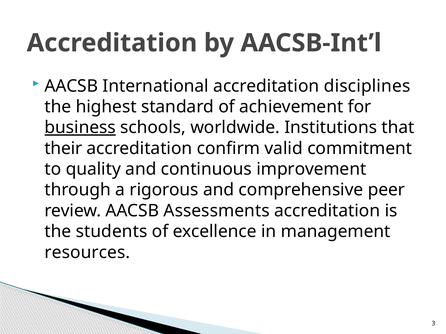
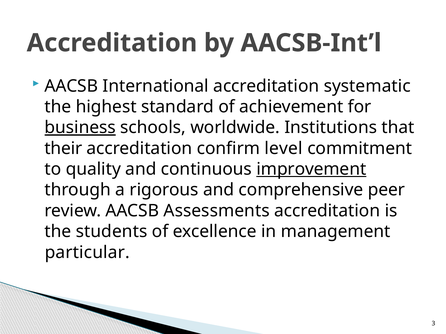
disciplines: disciplines -> systematic (367, 86)
valid: valid -> level (284, 149)
improvement underline: none -> present (311, 169)
resources: resources -> particular (87, 253)
